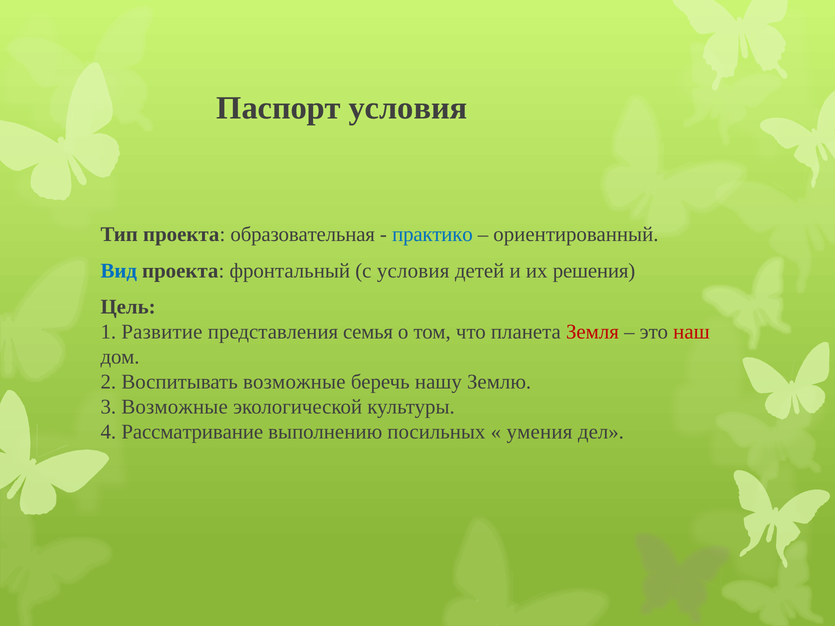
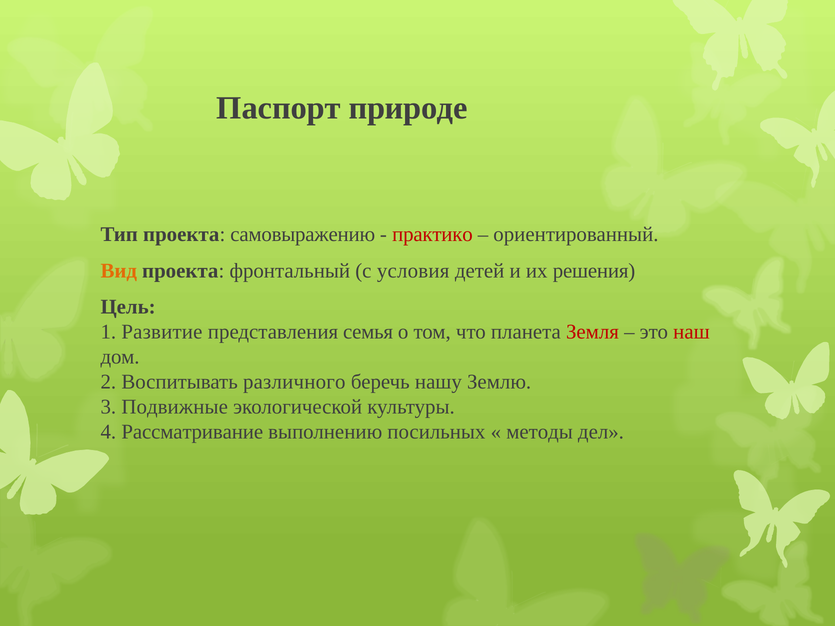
Паспорт условия: условия -> природе (408, 108)
образовательная: образовательная -> самовыражению (303, 235)
практико colour: blue -> red (432, 235)
Вид colour: blue -> orange (119, 271)
Воспитывать возможные: возможные -> различного (294, 382)
3 Возможные: Возможные -> Подвижные (175, 407)
умения: умения -> методы (540, 432)
